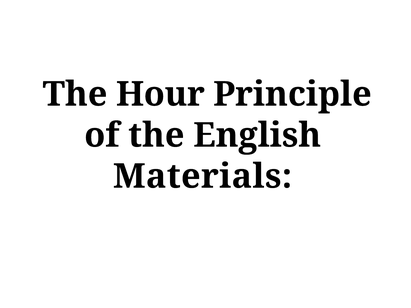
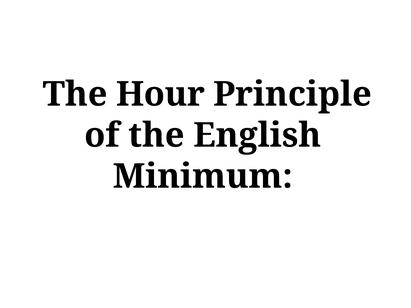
Materials: Materials -> Minimum (203, 177)
